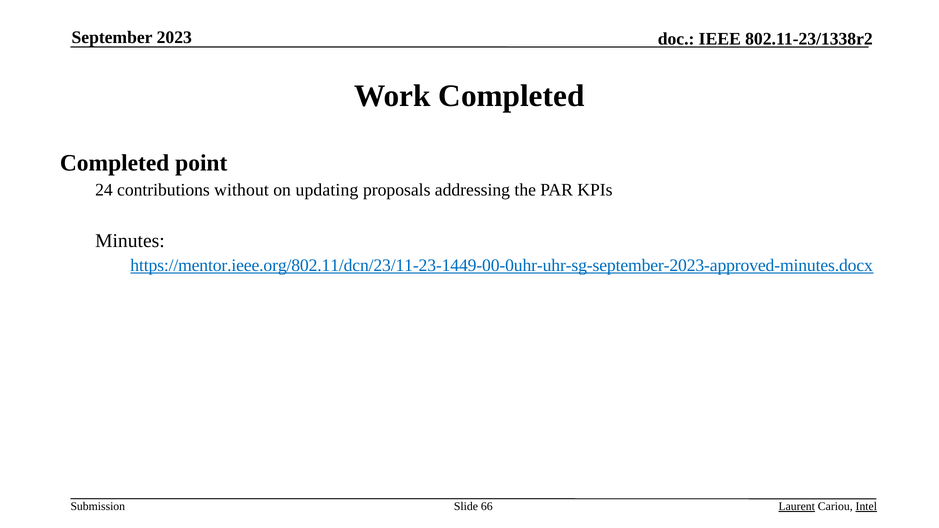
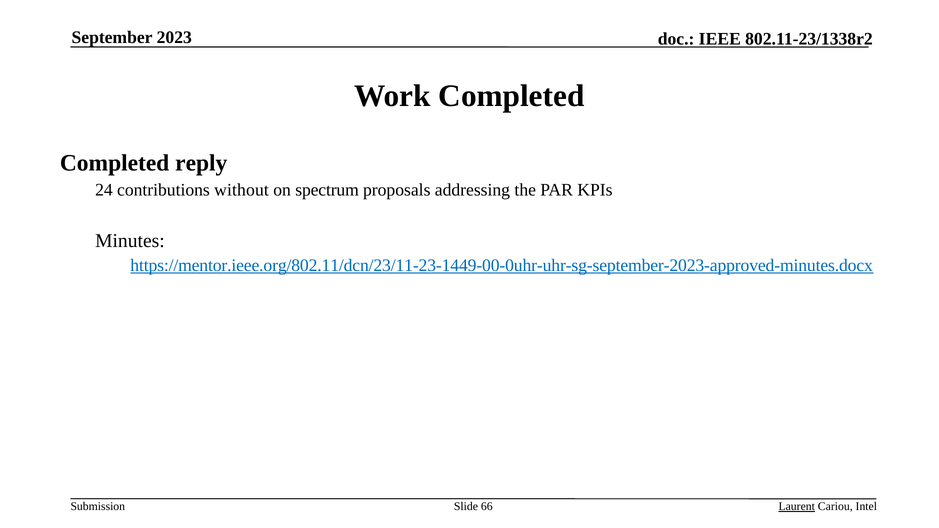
point: point -> reply (201, 163)
updating: updating -> spectrum (327, 190)
Intel underline: present -> none (866, 507)
